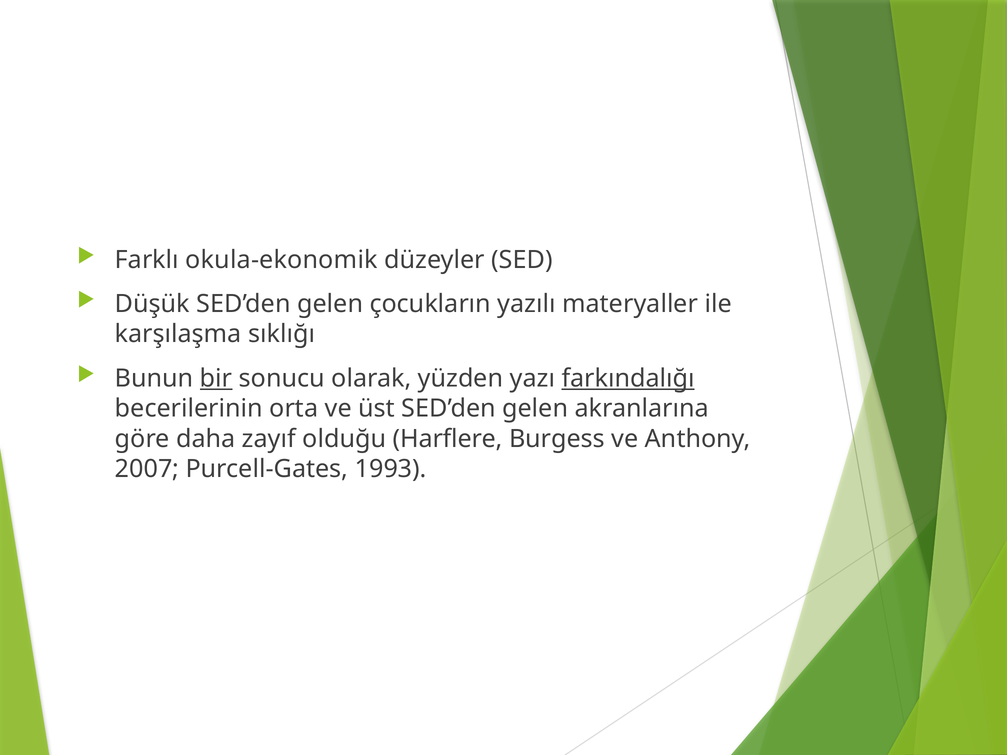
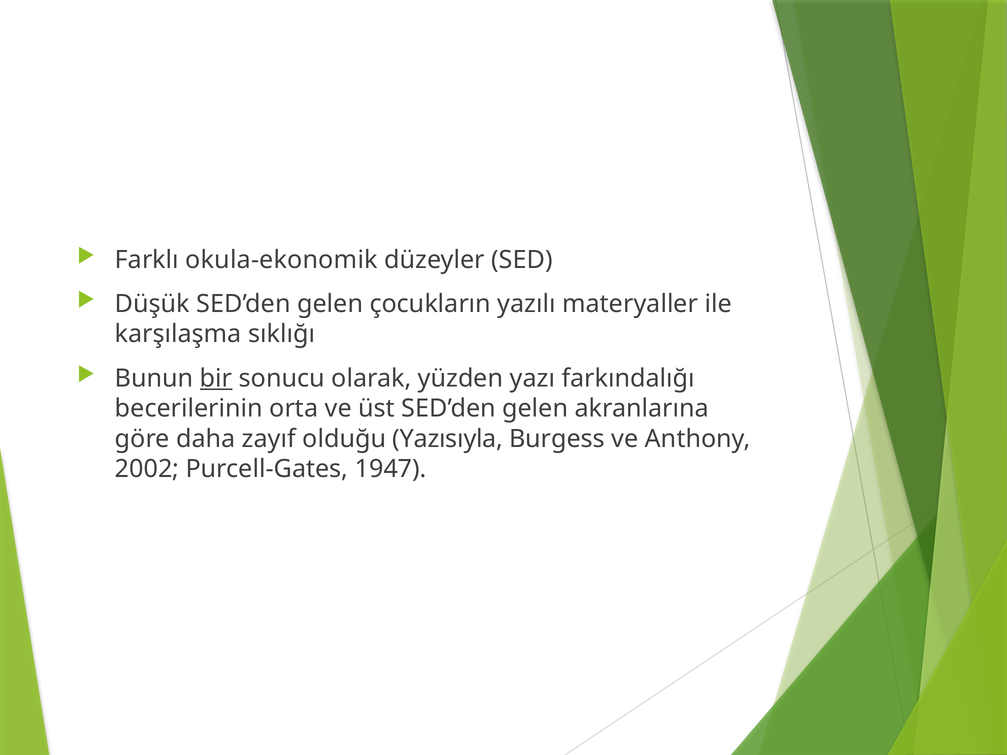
farkındalığı underline: present -> none (628, 378)
Harflere: Harflere -> Yazısıyla (448, 439)
2007: 2007 -> 2002 (147, 469)
1993: 1993 -> 1947 (391, 469)
